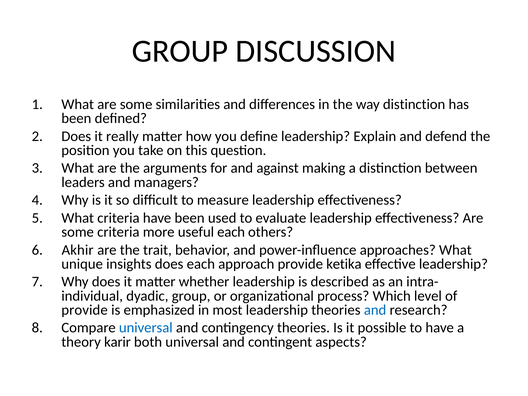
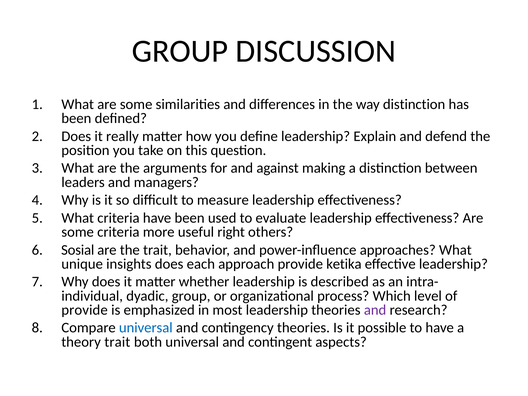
useful each: each -> right (231, 232)
Akhir: Akhir -> Sosial (78, 250)
and colour: blue -> purple (375, 310)
theory karir: karir -> trait (117, 342)
